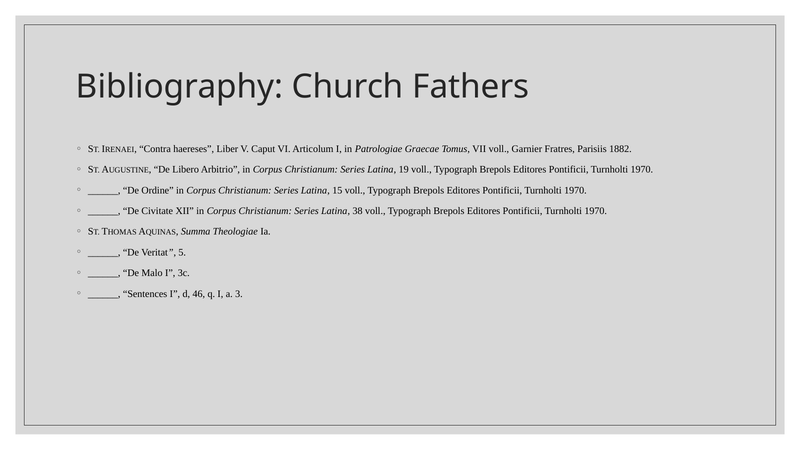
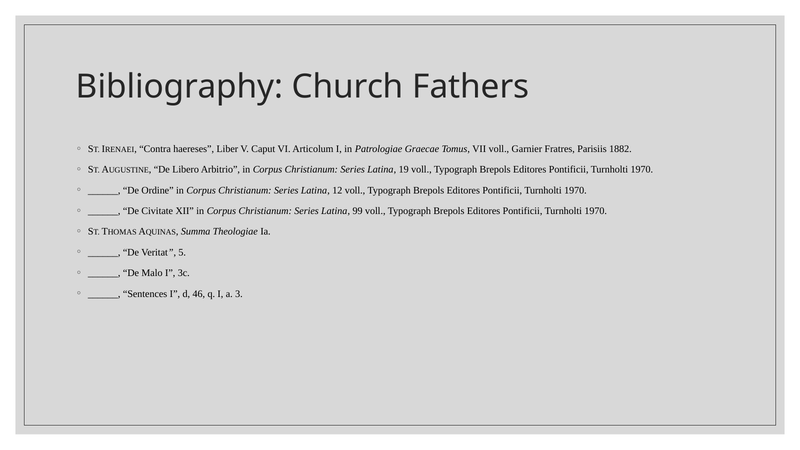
15: 15 -> 12 (337, 190)
38: 38 -> 99 (358, 211)
